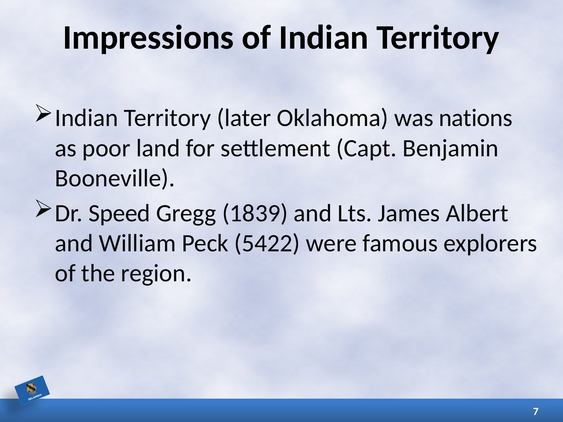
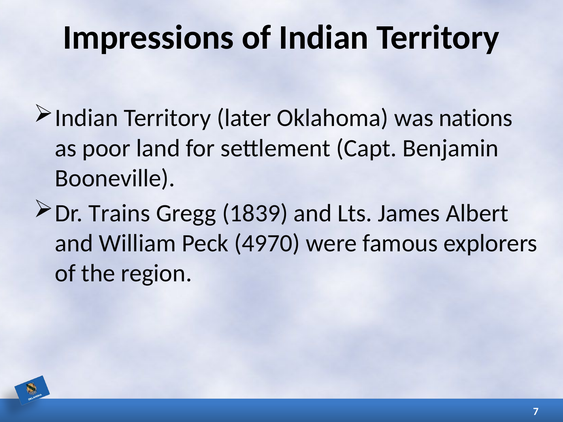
Speed: Speed -> Trains (119, 213)
5422: 5422 -> 4970 (267, 243)
